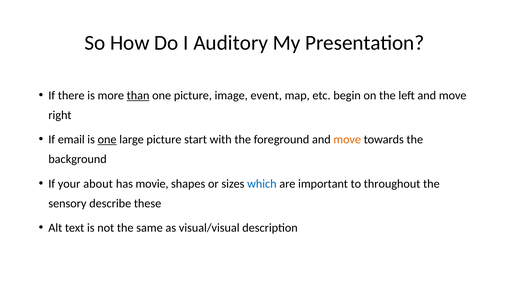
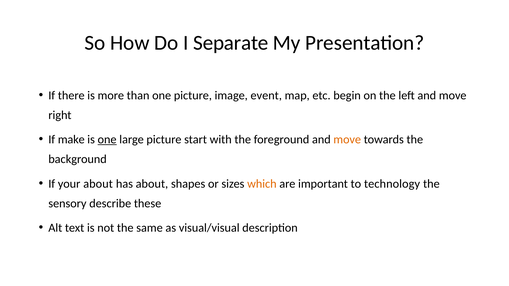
Auditory: Auditory -> Separate (231, 43)
than underline: present -> none (138, 95)
email: email -> make (71, 140)
has movie: movie -> about (152, 184)
which colour: blue -> orange (262, 184)
throughout: throughout -> technology (392, 184)
